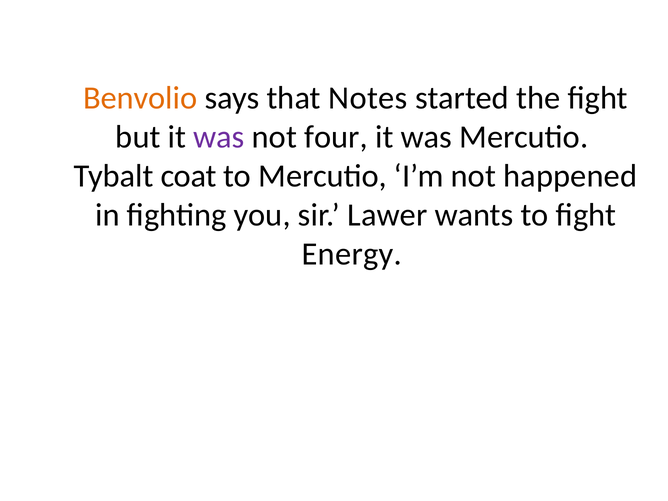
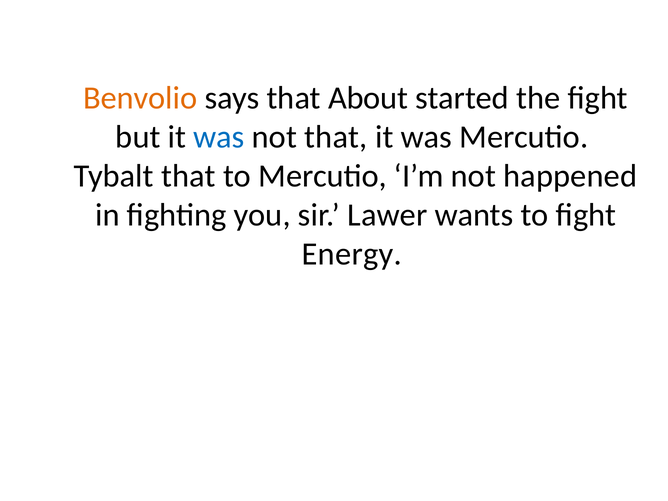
Notes: Notes -> About (368, 98)
was colour: purple -> blue (219, 137)
not four: four -> that (336, 137)
Tybalt coat: coat -> that (188, 176)
